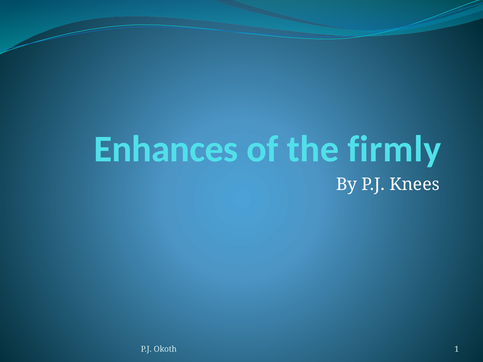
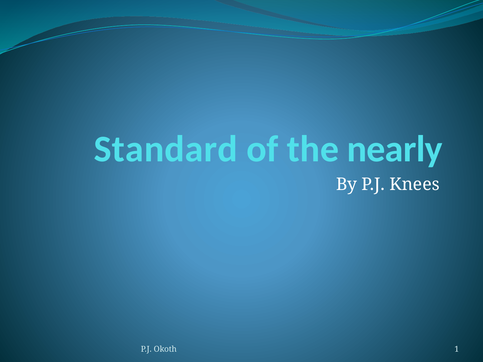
Enhances: Enhances -> Standard (166, 149)
firmly: firmly -> nearly (395, 149)
